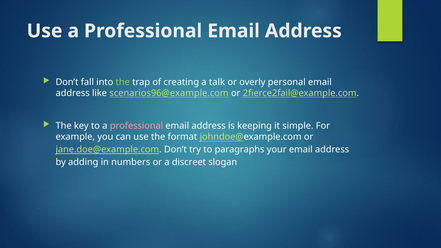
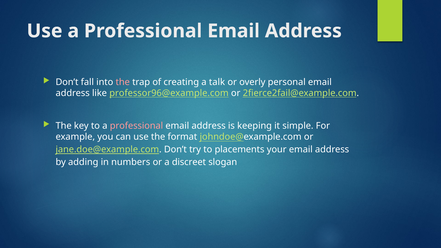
the colour: light green -> pink (123, 82)
scenarios96@example.com: scenarios96@example.com -> professor96@example.com (169, 93)
paragraphs: paragraphs -> placements (240, 149)
